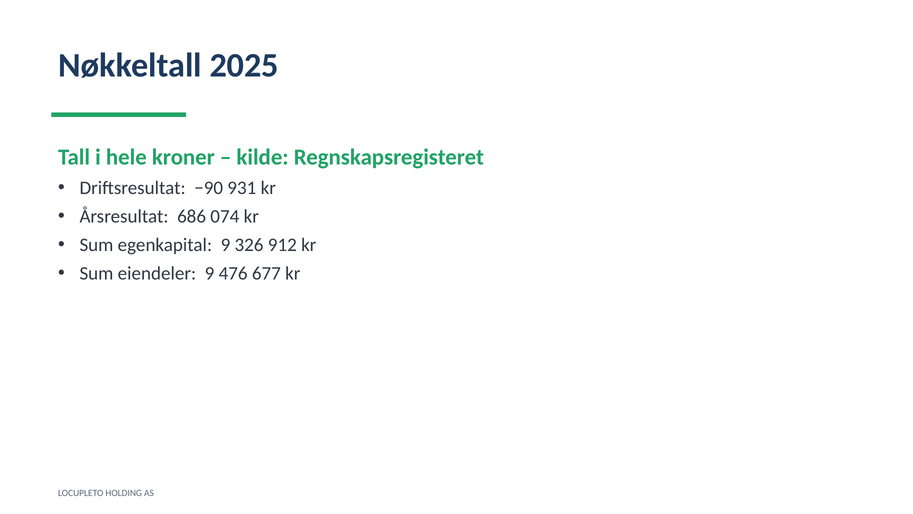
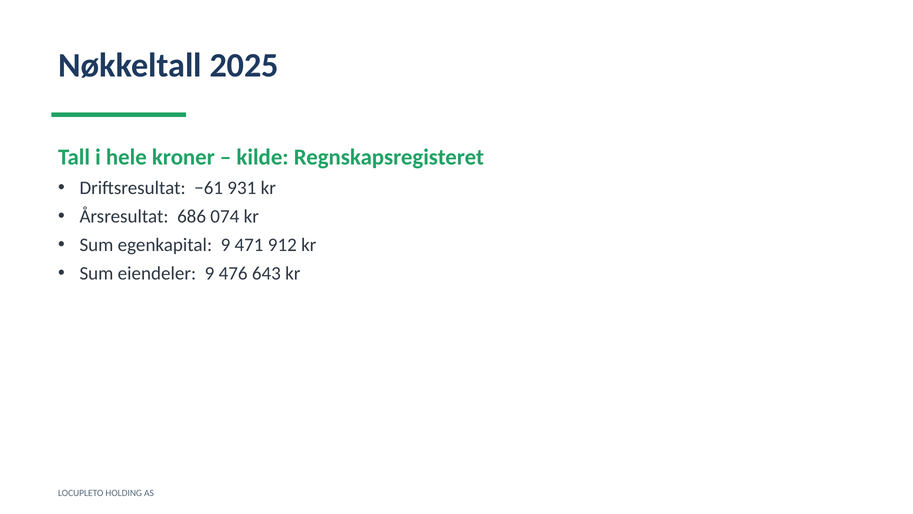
−90: −90 -> −61 (209, 188)
326: 326 -> 471 (249, 245)
677: 677 -> 643 (266, 273)
